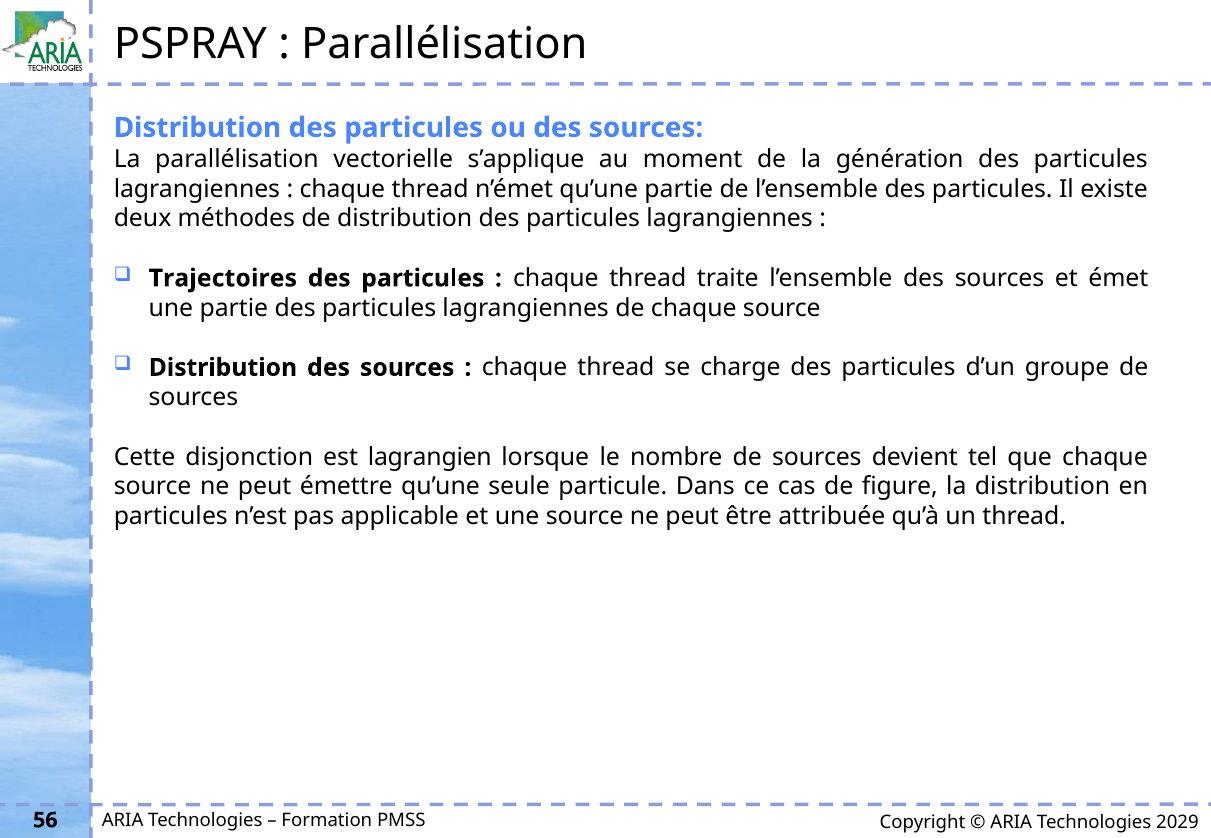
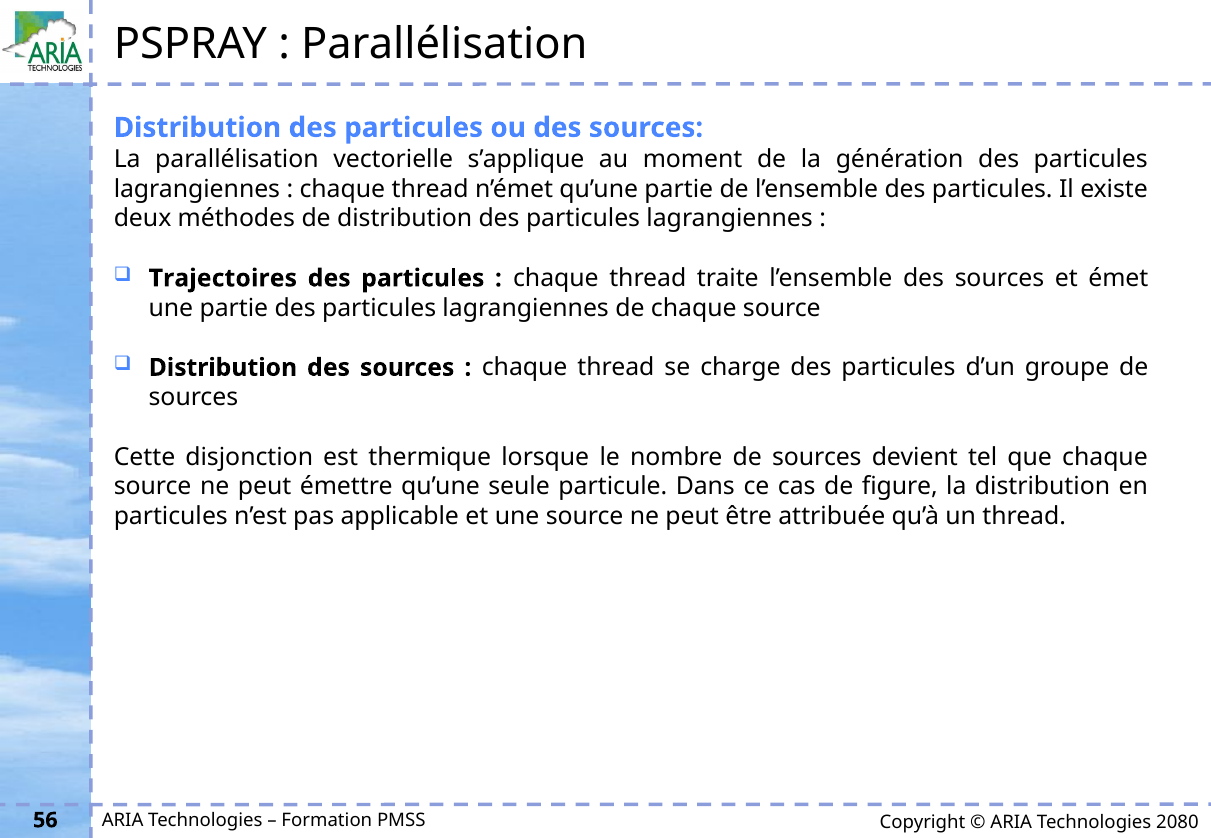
lagrangien: lagrangien -> thermique (430, 457)
2029: 2029 -> 2080 (1177, 823)
